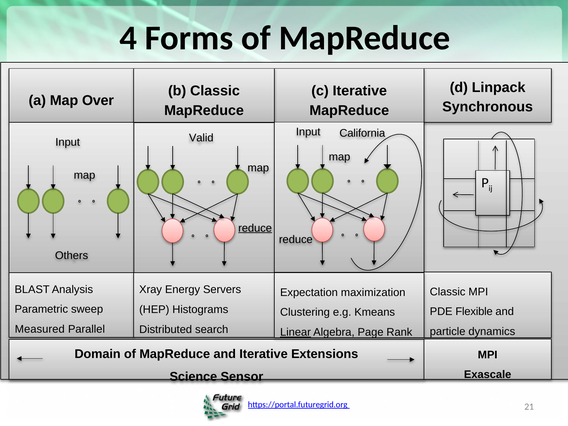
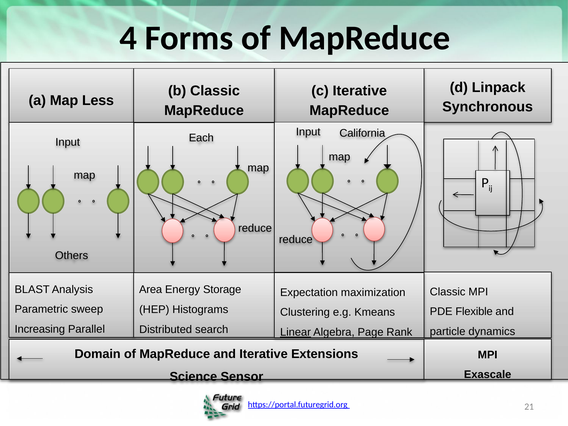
Over: Over -> Less (98, 101)
Valid: Valid -> Each (201, 138)
reduce underline: present -> none (255, 228)
Xray: Xray -> Area (151, 290)
Servers: Servers -> Storage (222, 290)
Measured: Measured -> Increasing (40, 329)
